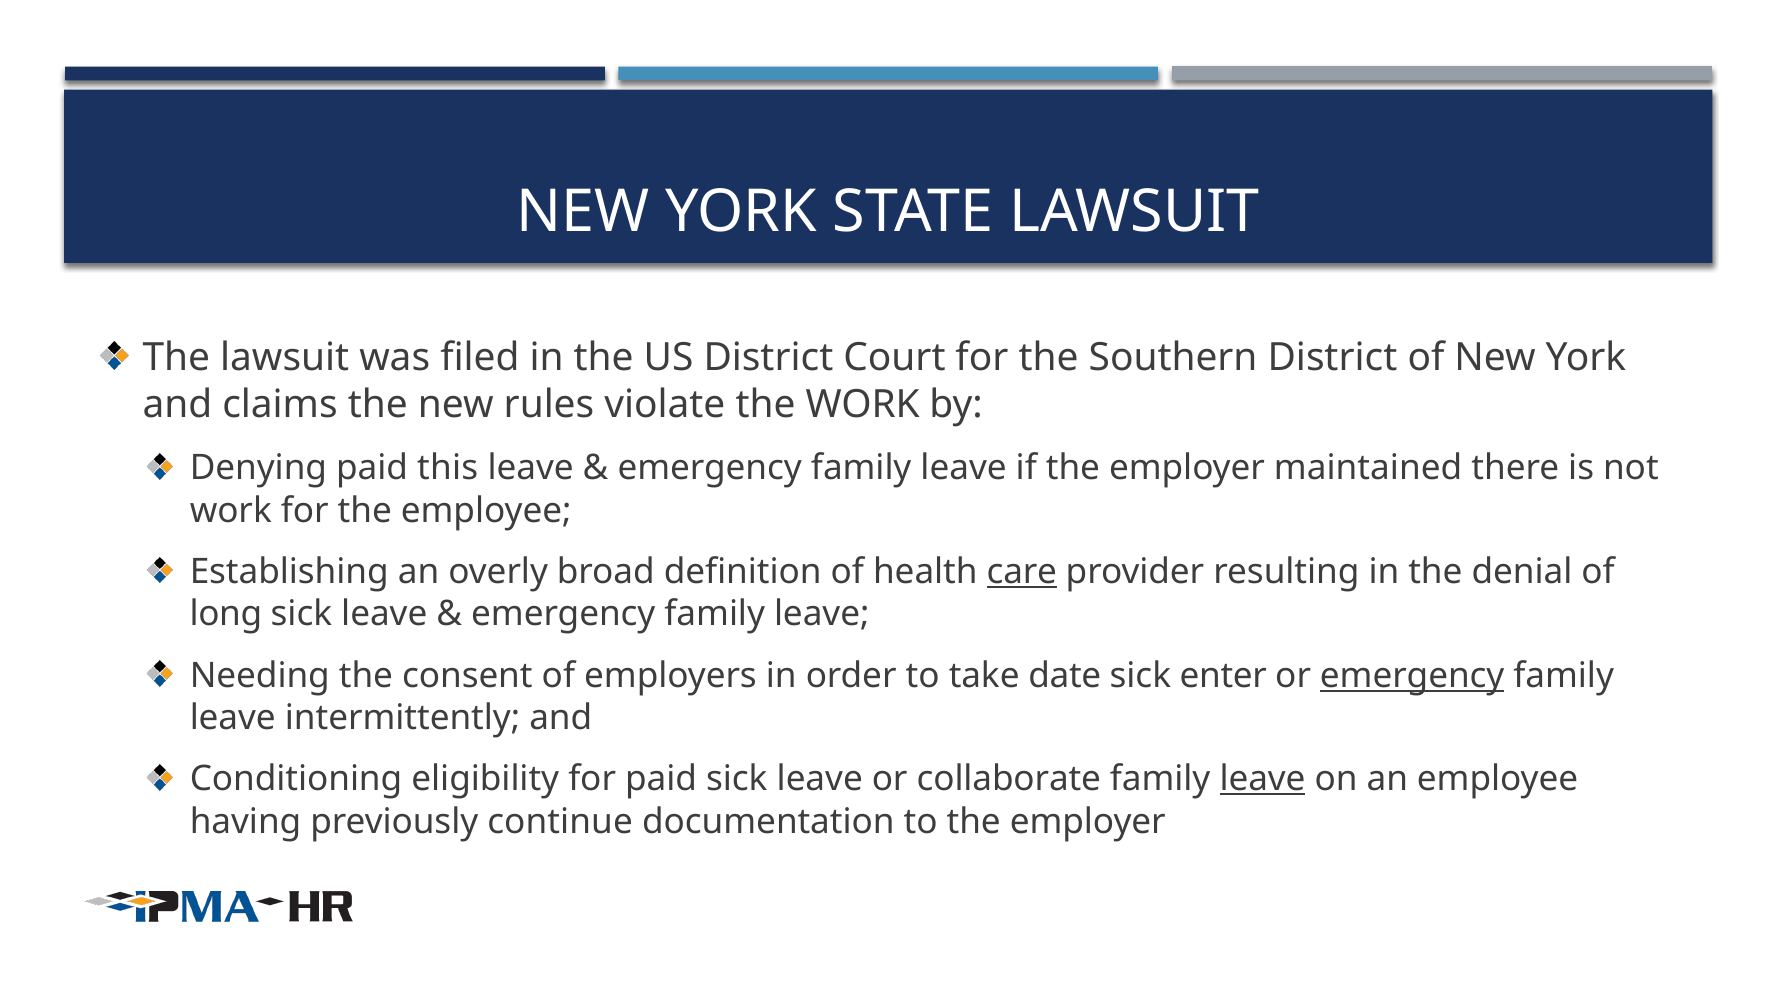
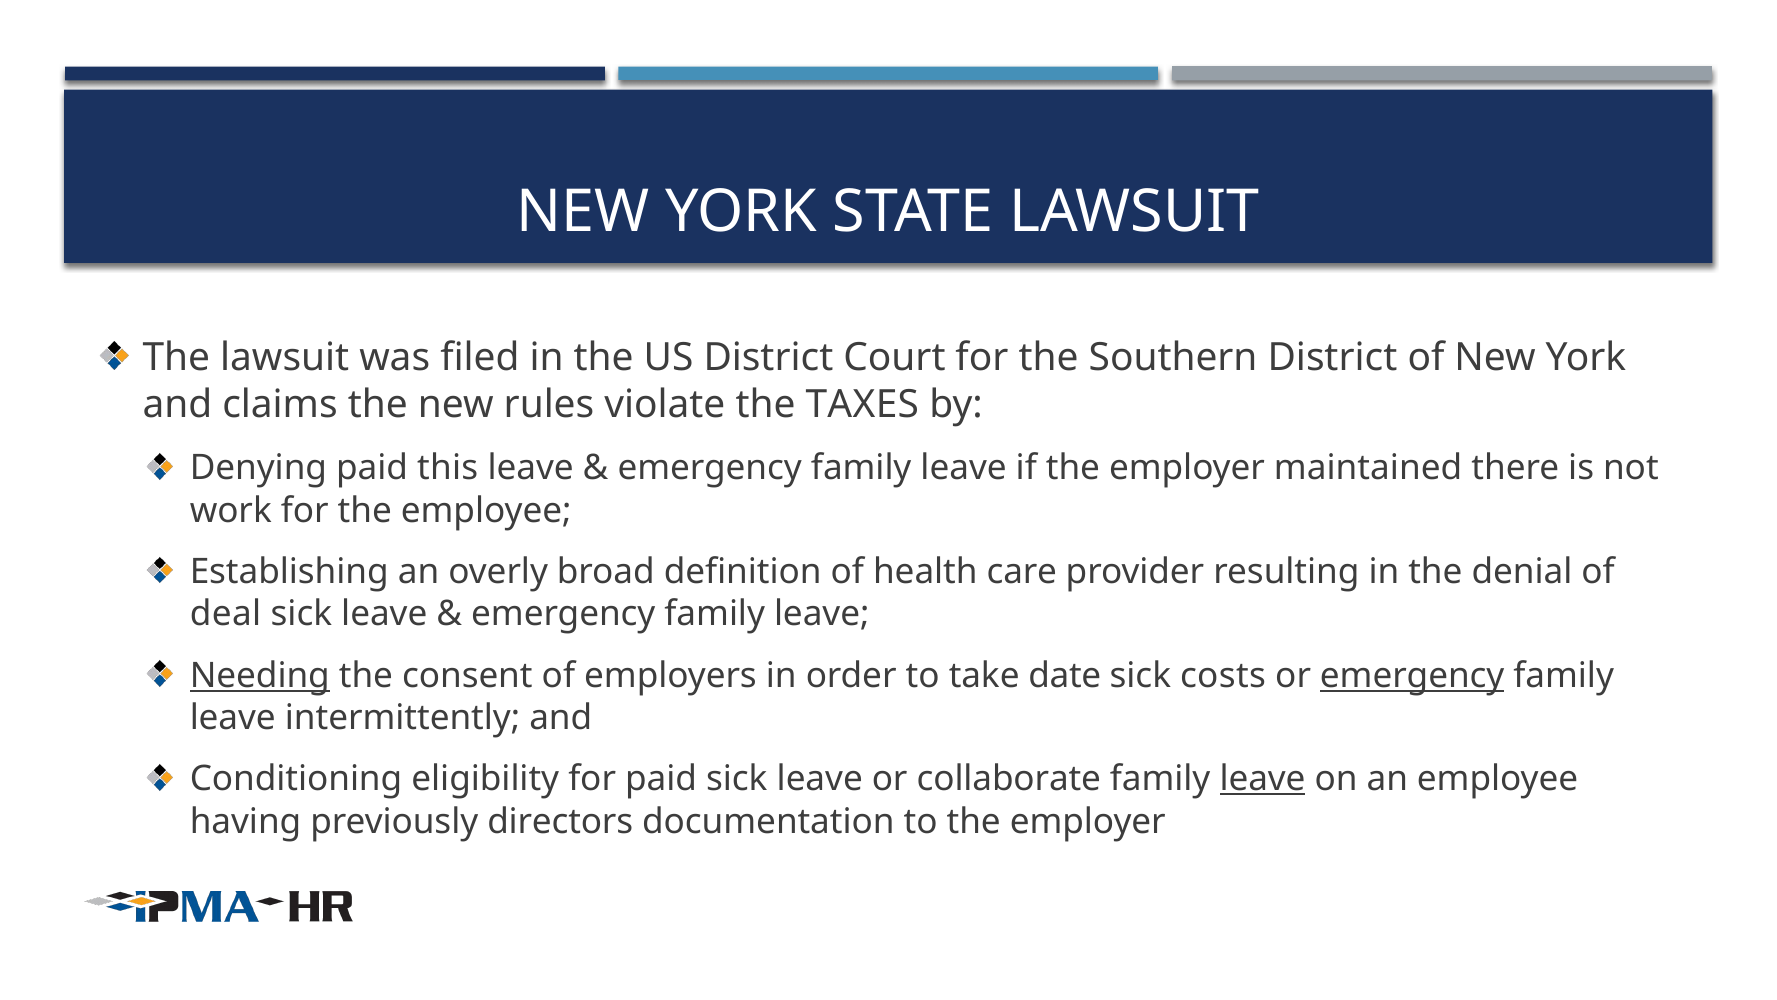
the WORK: WORK -> TAXES (862, 405)
care underline: present -> none (1022, 572)
long: long -> deal (226, 614)
Needing underline: none -> present (260, 675)
enter: enter -> costs (1223, 675)
continue: continue -> directors (560, 821)
